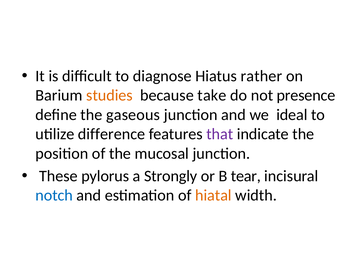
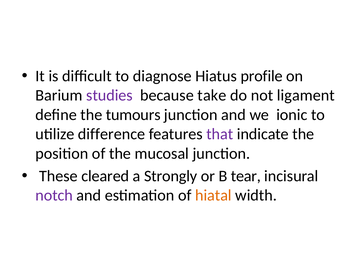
rather: rather -> profile (262, 76)
studies colour: orange -> purple (109, 96)
presence: presence -> ligament (306, 96)
gaseous: gaseous -> tumours (133, 115)
ideal: ideal -> ionic (292, 115)
pylorus: pylorus -> cleared (105, 176)
notch colour: blue -> purple (54, 196)
